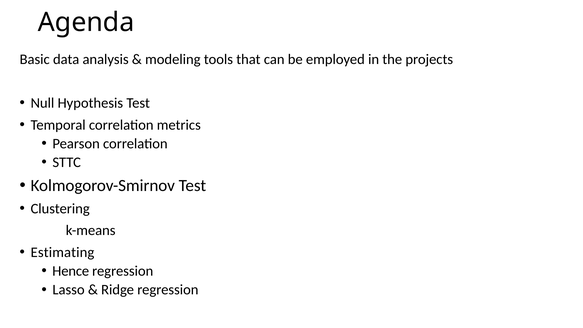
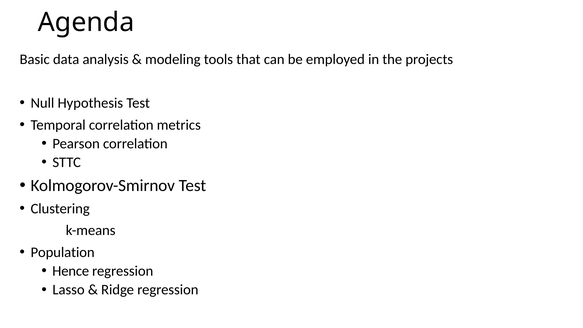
Estimating: Estimating -> Population (63, 252)
